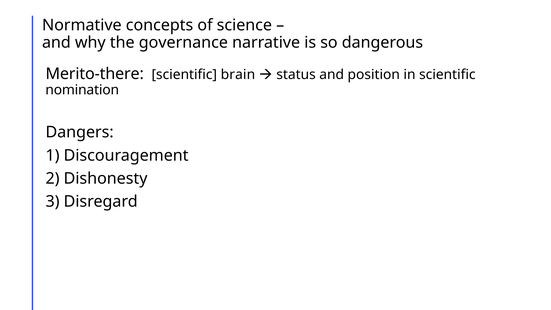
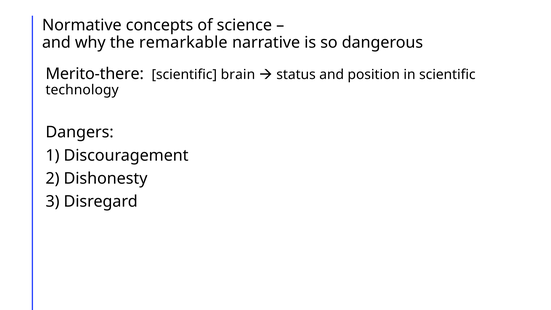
governance: governance -> remarkable (183, 42)
nomination: nomination -> technology (82, 90)
